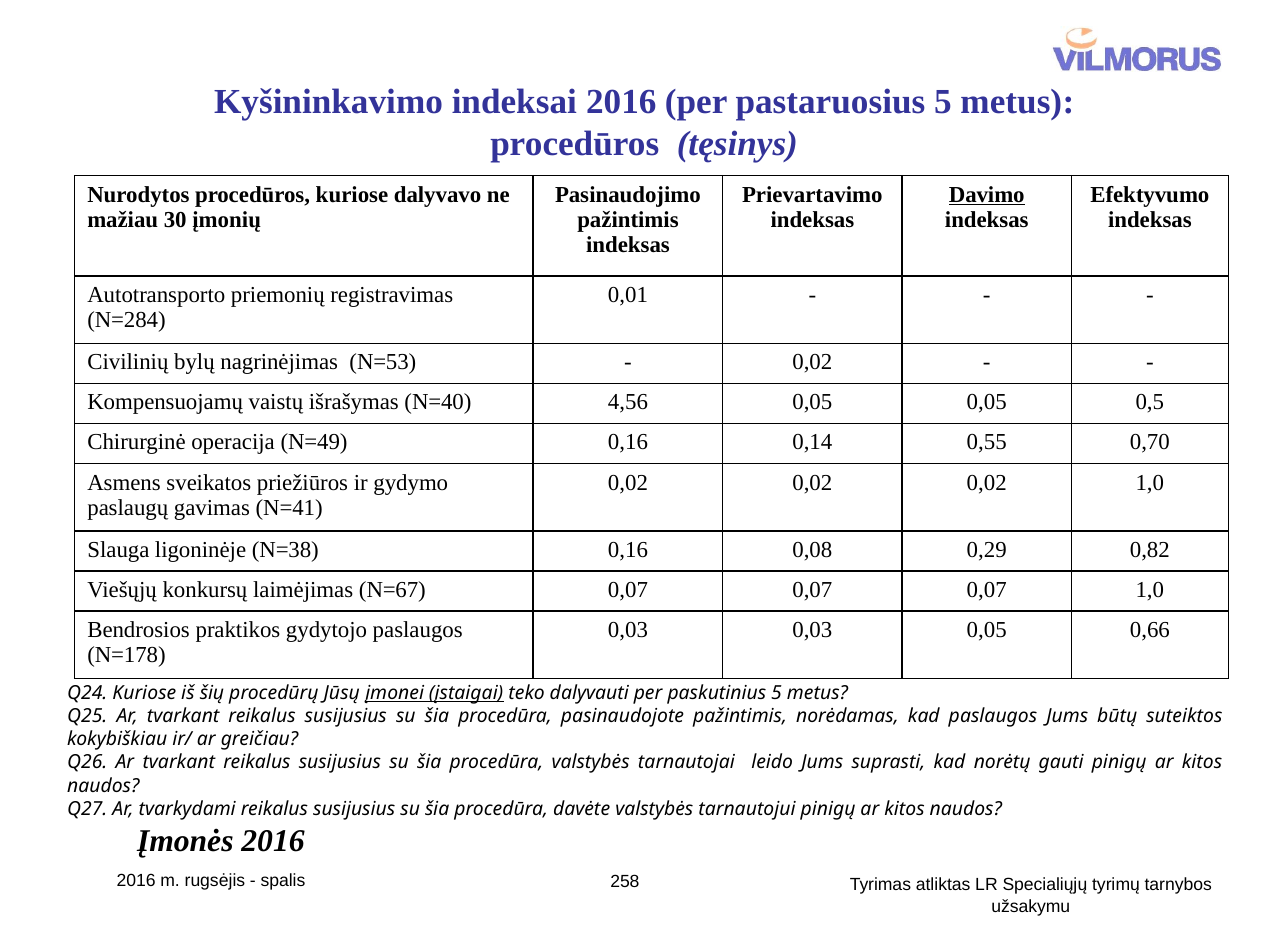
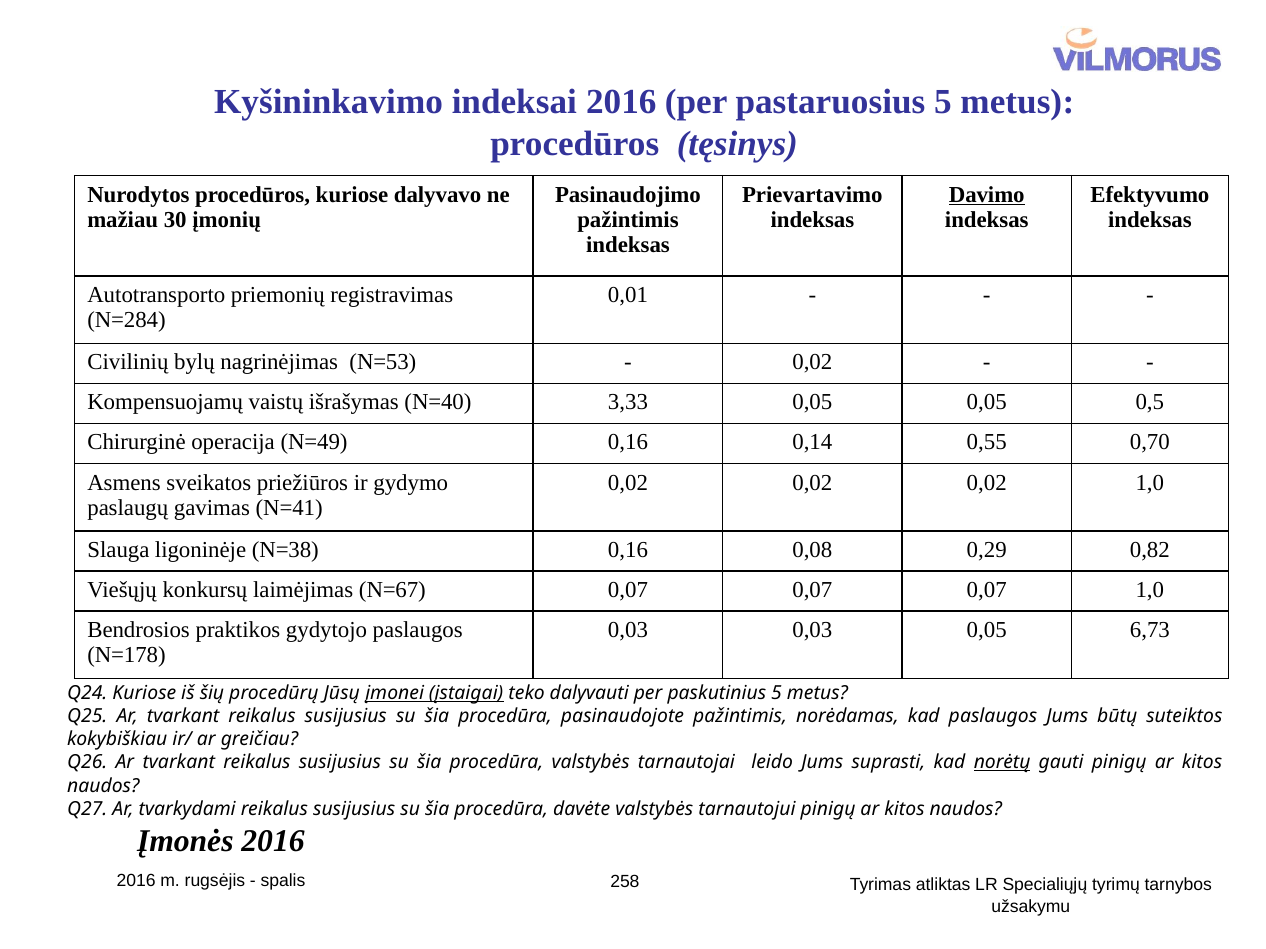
4,56: 4,56 -> 3,33 (628, 403)
0,66: 0,66 -> 6,73 (1150, 630)
norėtų underline: none -> present (1002, 763)
